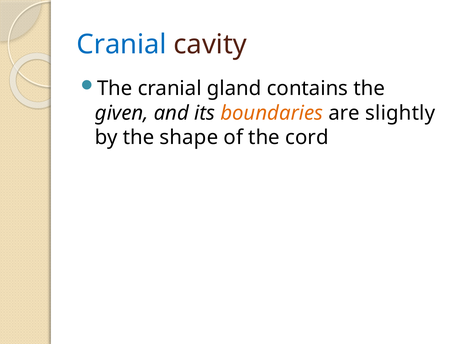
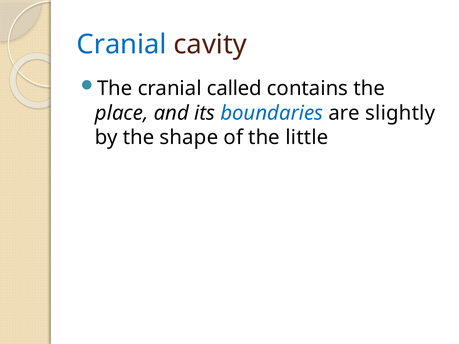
gland: gland -> called (234, 89)
given: given -> place (122, 113)
boundaries colour: orange -> blue (272, 113)
cord: cord -> little (307, 138)
